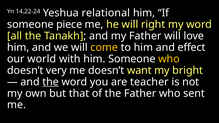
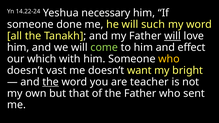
relational: relational -> necessary (106, 13)
piece: piece -> done (69, 24)
right: right -> such (153, 24)
will underline: none -> present (173, 36)
come colour: yellow -> light green (104, 47)
world: world -> which (42, 59)
very: very -> vast (56, 70)
